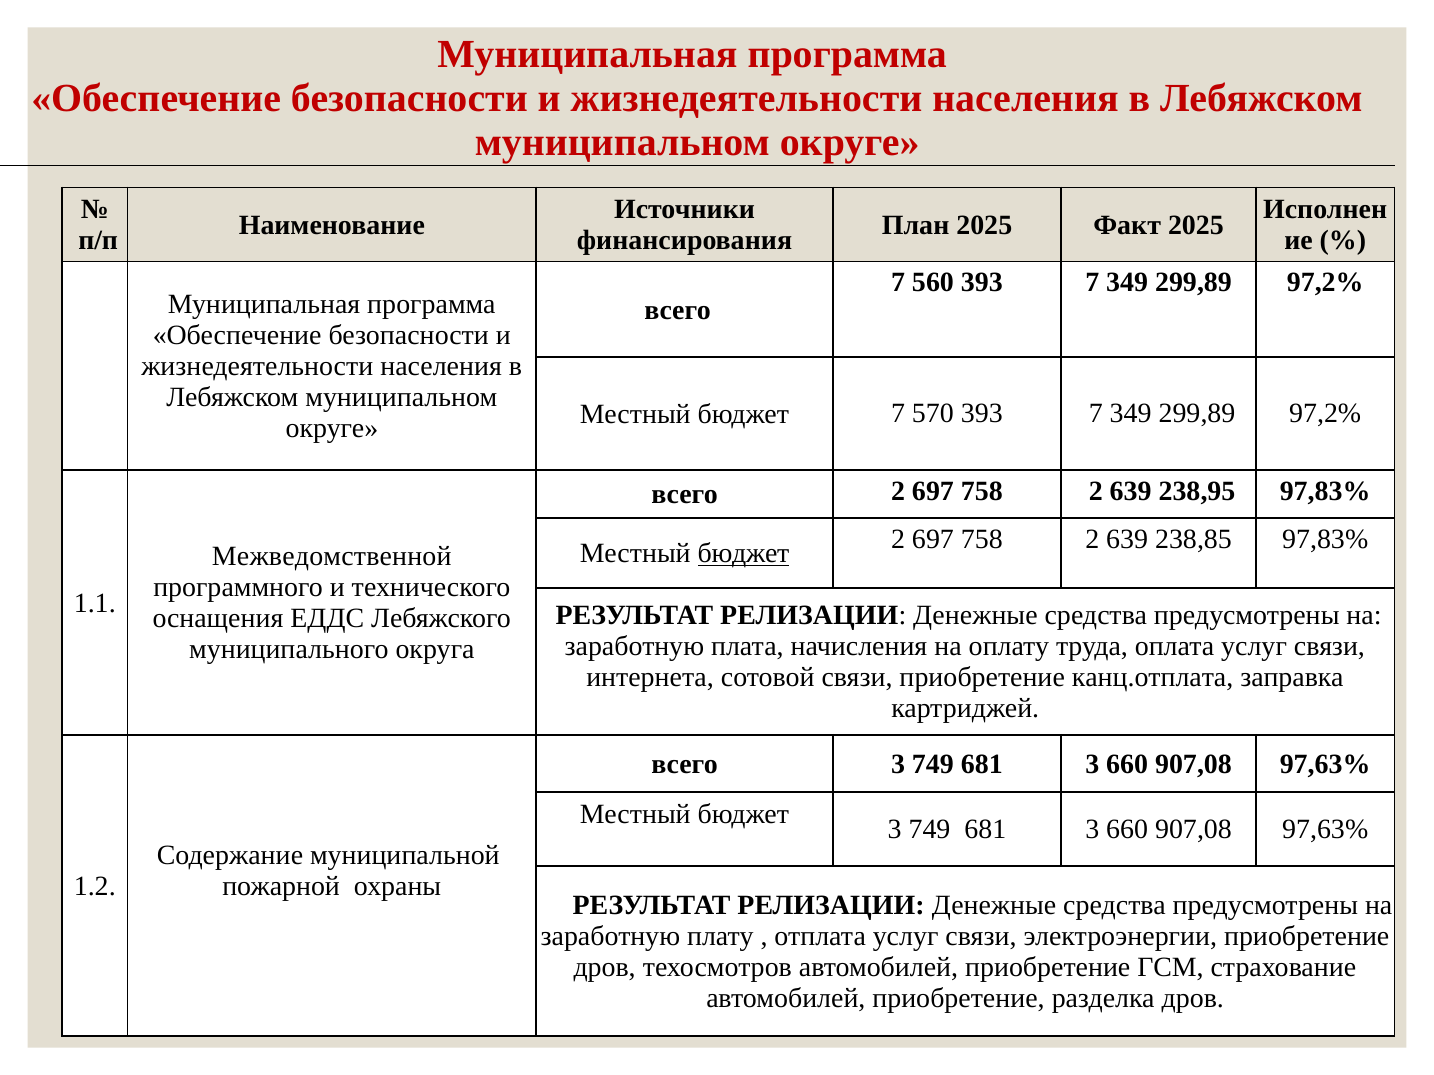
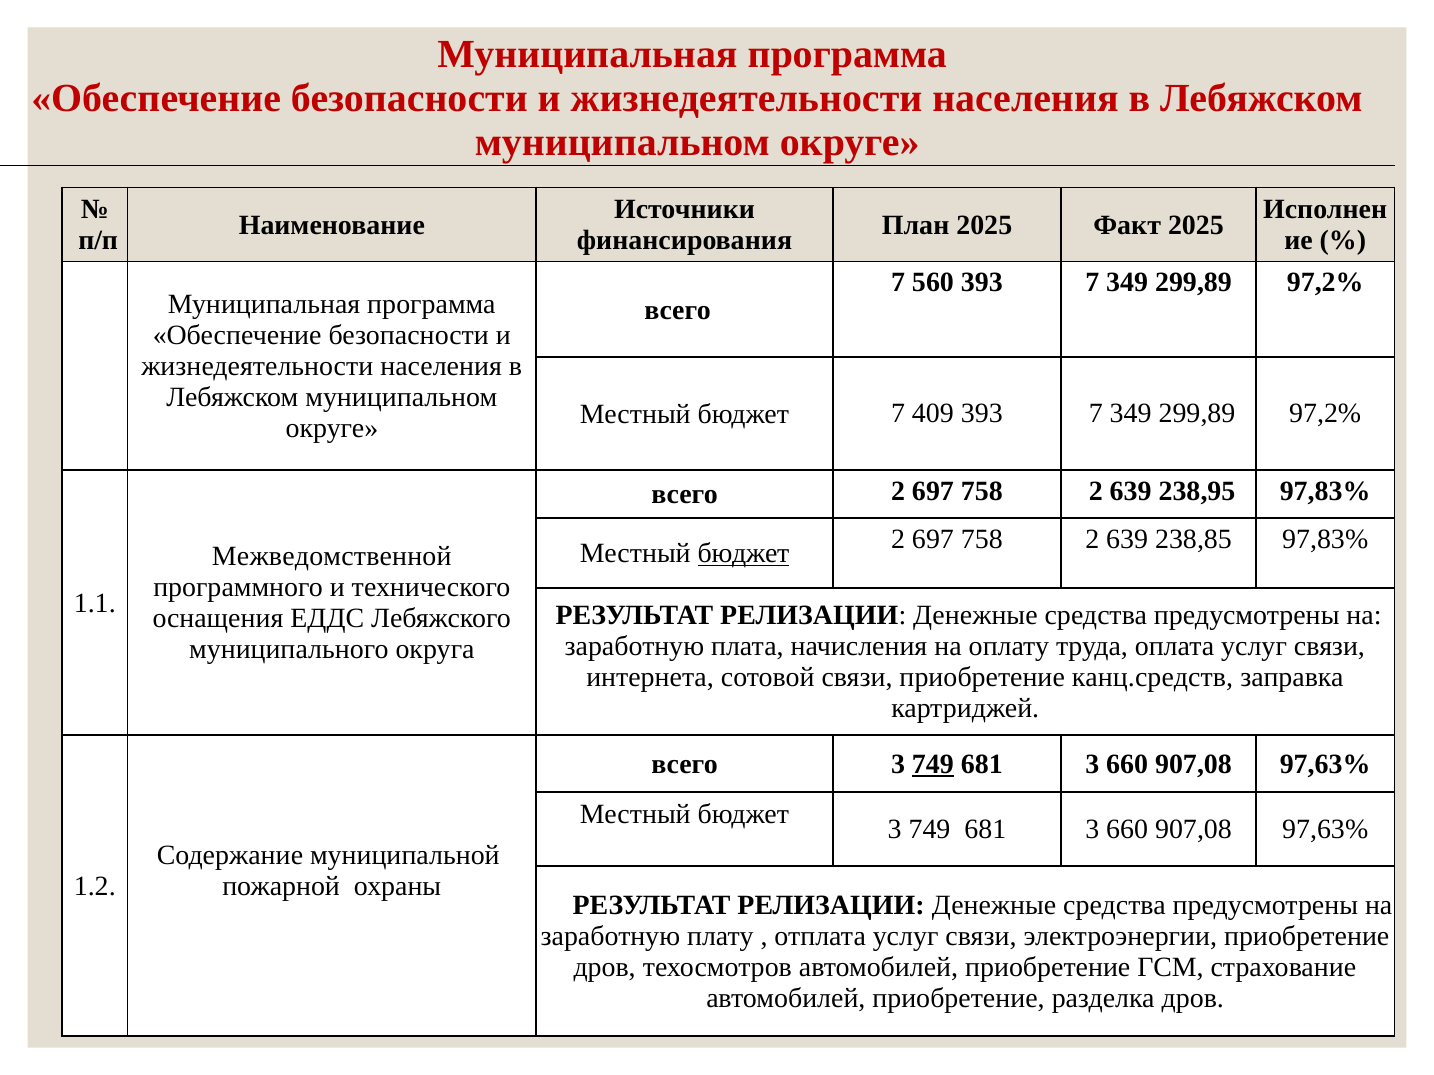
570: 570 -> 409 (933, 414)
канц.отплата: канц.отплата -> канц.средств (1153, 678)
749 underline: none -> present (933, 764)
